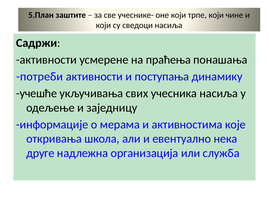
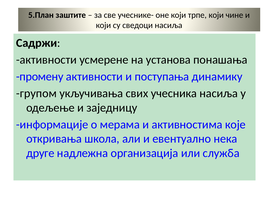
праћења: праћења -> установа (168, 60)
потреби: потреби -> промену (40, 76)
учешће: учешће -> групом (36, 93)
